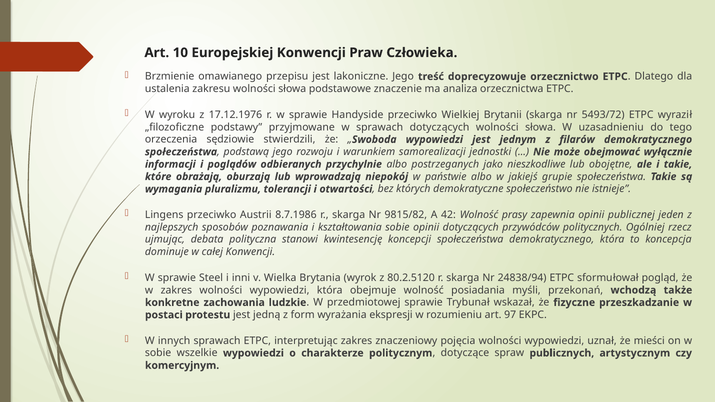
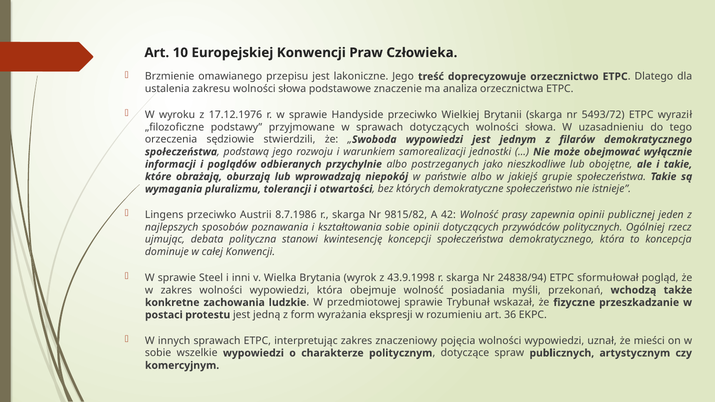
80.2.5120: 80.2.5120 -> 43.9.1998 (411, 278)
97: 97 -> 36 (510, 315)
